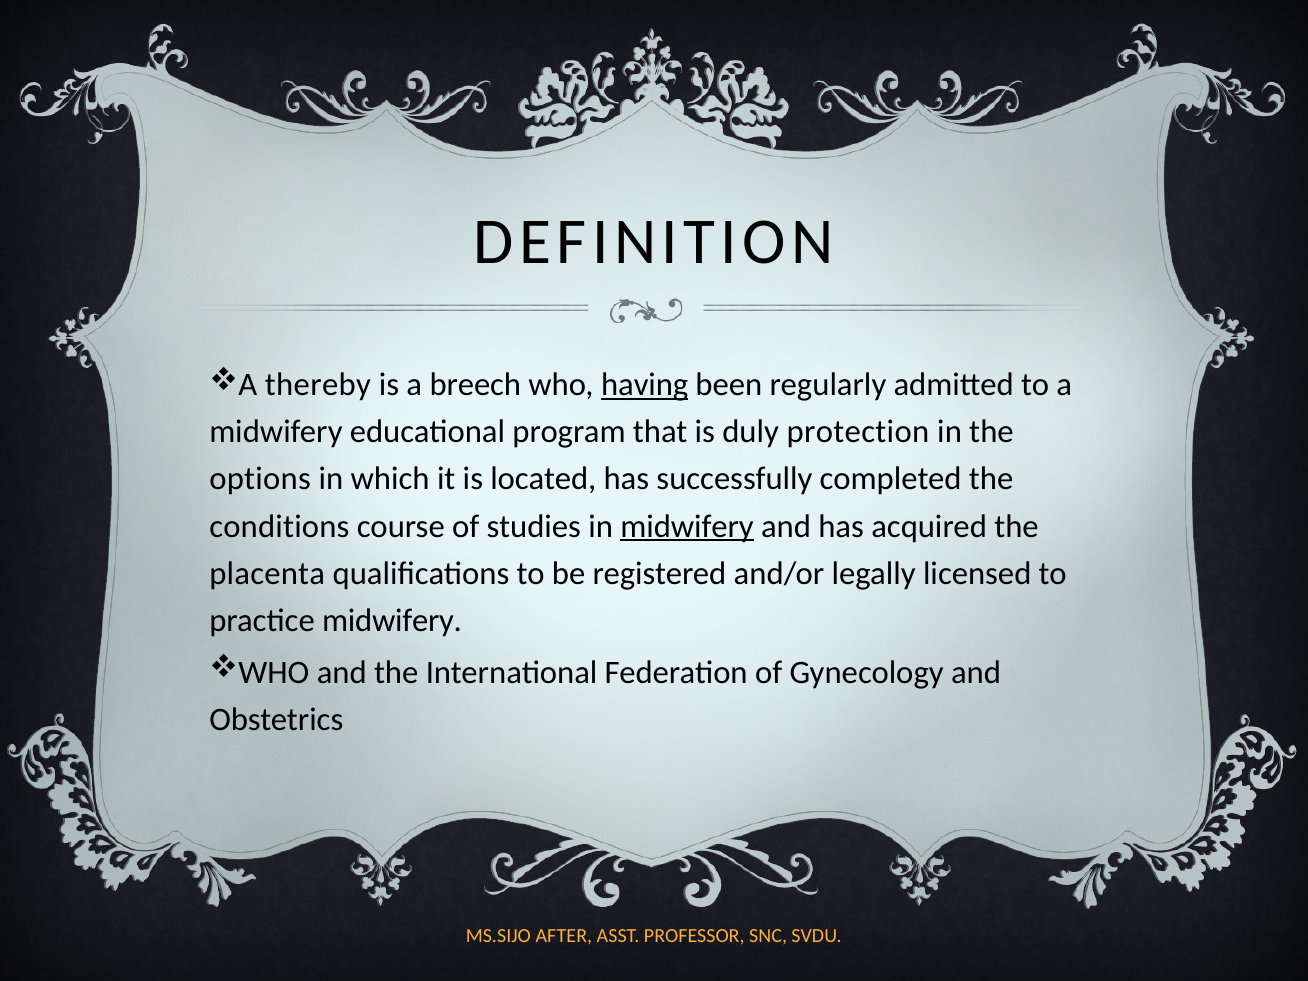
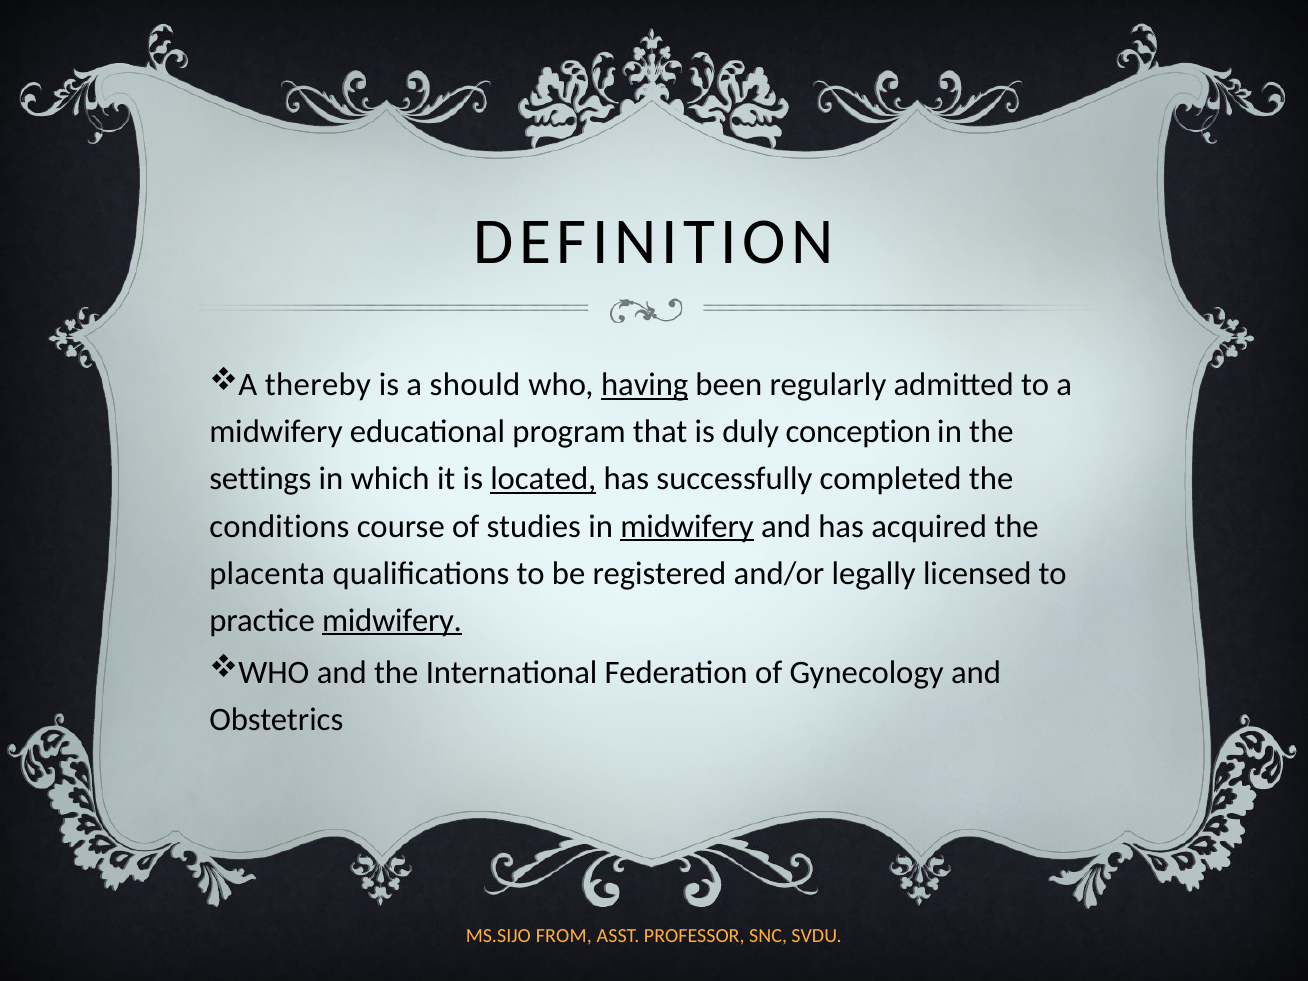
breech: breech -> should (475, 385)
protection: protection -> conception (858, 432)
options: options -> settings (260, 479)
located underline: none -> present (543, 479)
midwifery underline: none -> present (392, 620)
AFTER: AFTER -> FROM (564, 936)
